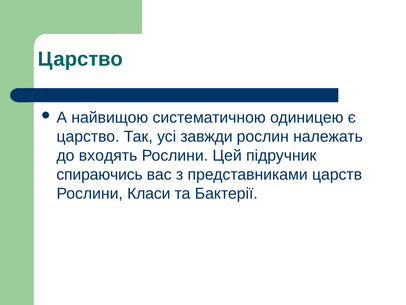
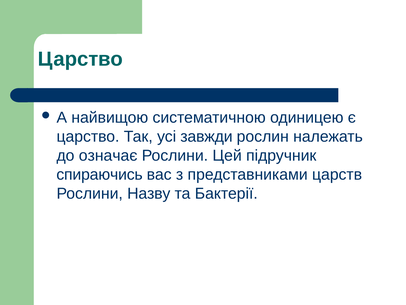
входять: входять -> означає (108, 155)
Класи: Класи -> Назву (149, 193)
